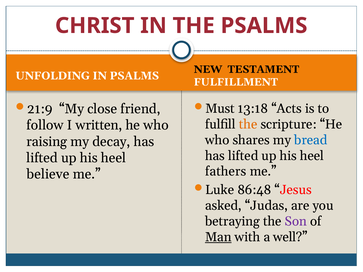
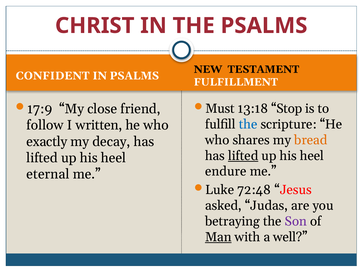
UNFOLDING: UNFOLDING -> CONFIDENT (53, 76)
Acts: Acts -> Stop (287, 109)
21:9: 21:9 -> 17:9 (40, 109)
the colour: orange -> blue (248, 124)
bread colour: blue -> orange (311, 140)
raising: raising -> exactly (47, 142)
lifted underline: none -> present (243, 156)
fathers: fathers -> endure (226, 172)
believe: believe -> eternal (48, 174)
86:48: 86:48 -> 72:48 (254, 190)
